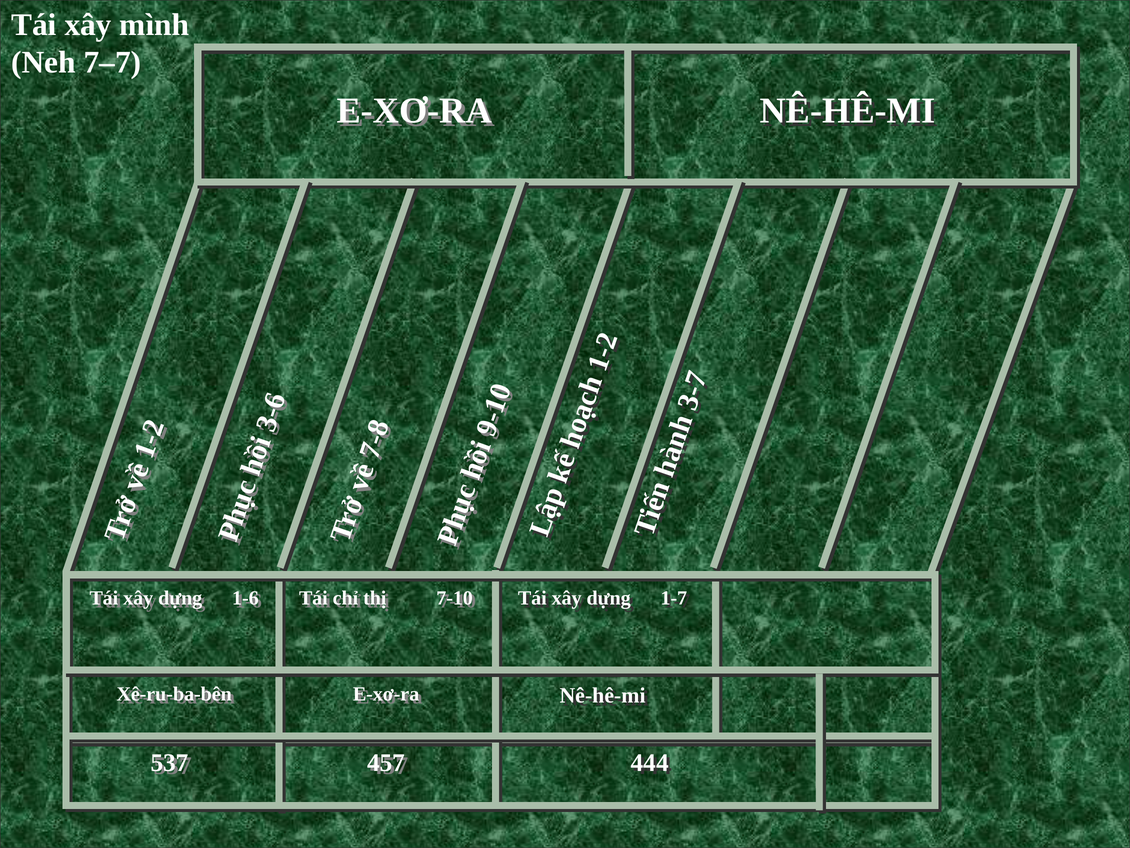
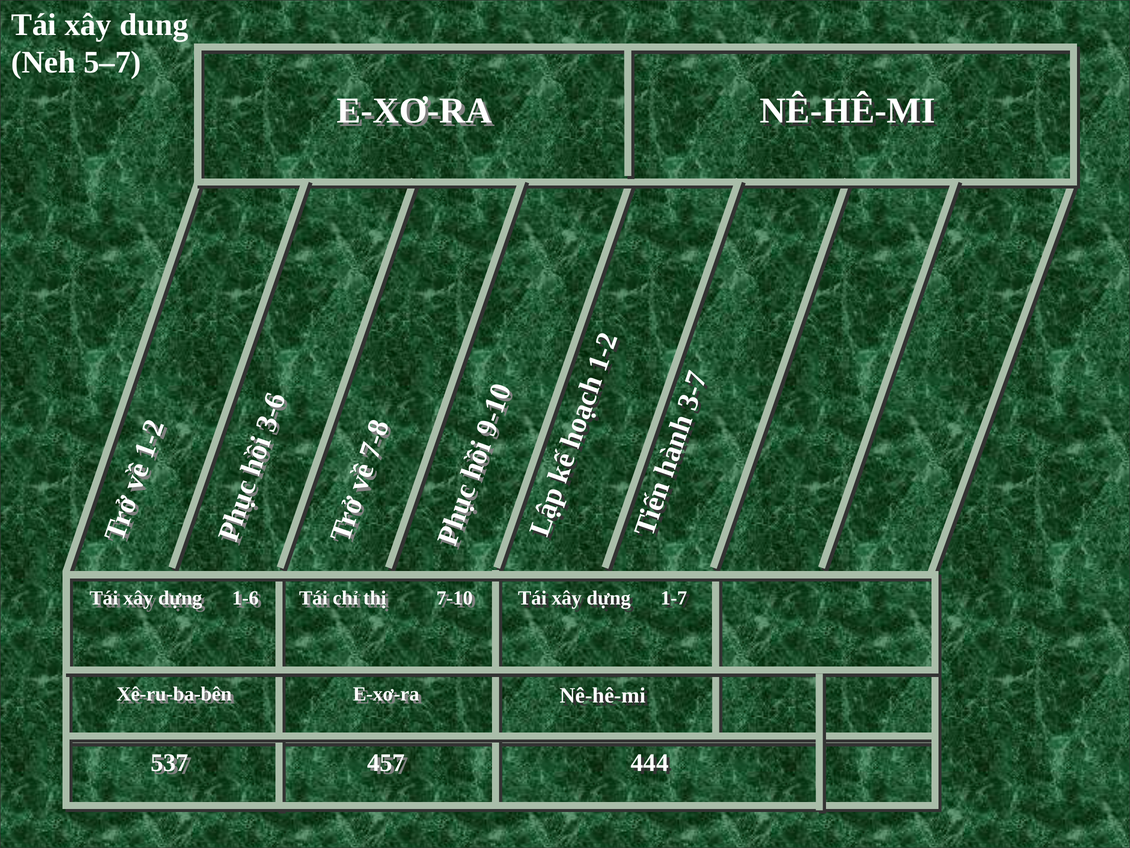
mình: mình -> dung (154, 25)
7–7: 7–7 -> 5–7 (112, 62)
